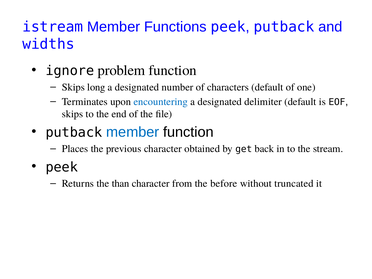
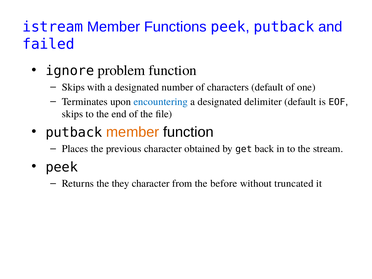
widths: widths -> failed (48, 44)
long: long -> with (96, 87)
member colour: blue -> orange (133, 132)
than: than -> they (121, 183)
